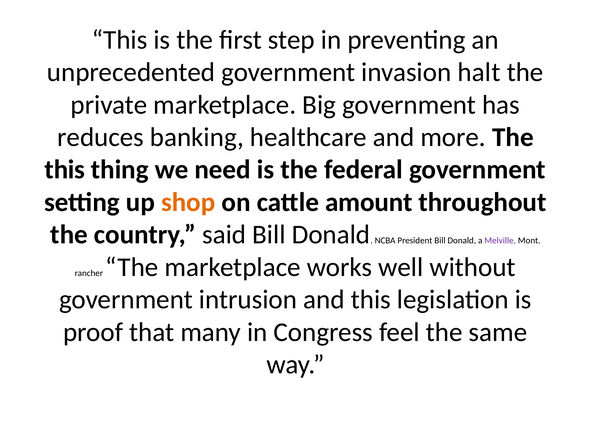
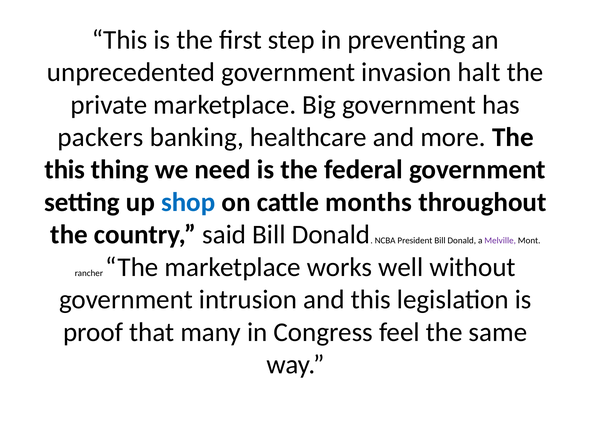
reduces: reduces -> packers (100, 137)
shop colour: orange -> blue (188, 202)
amount: amount -> months (369, 202)
